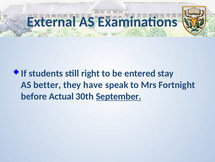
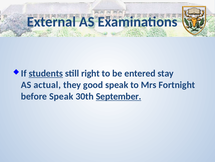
students underline: none -> present (46, 73)
better: better -> actual (47, 85)
have: have -> good (93, 85)
before Actual: Actual -> Speak (61, 96)
